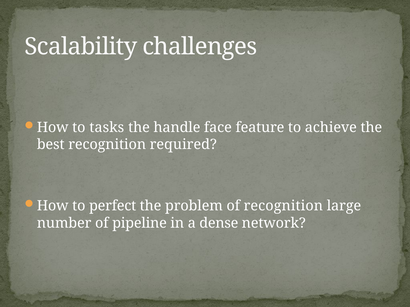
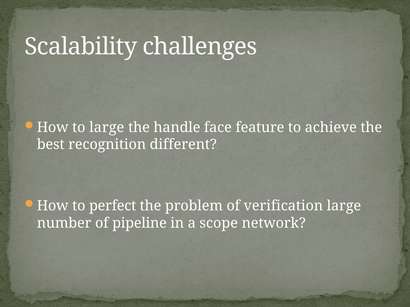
to tasks: tasks -> large (107, 128)
required: required -> different (183, 145)
of recognition: recognition -> verification (283, 206)
dense: dense -> scope (219, 223)
